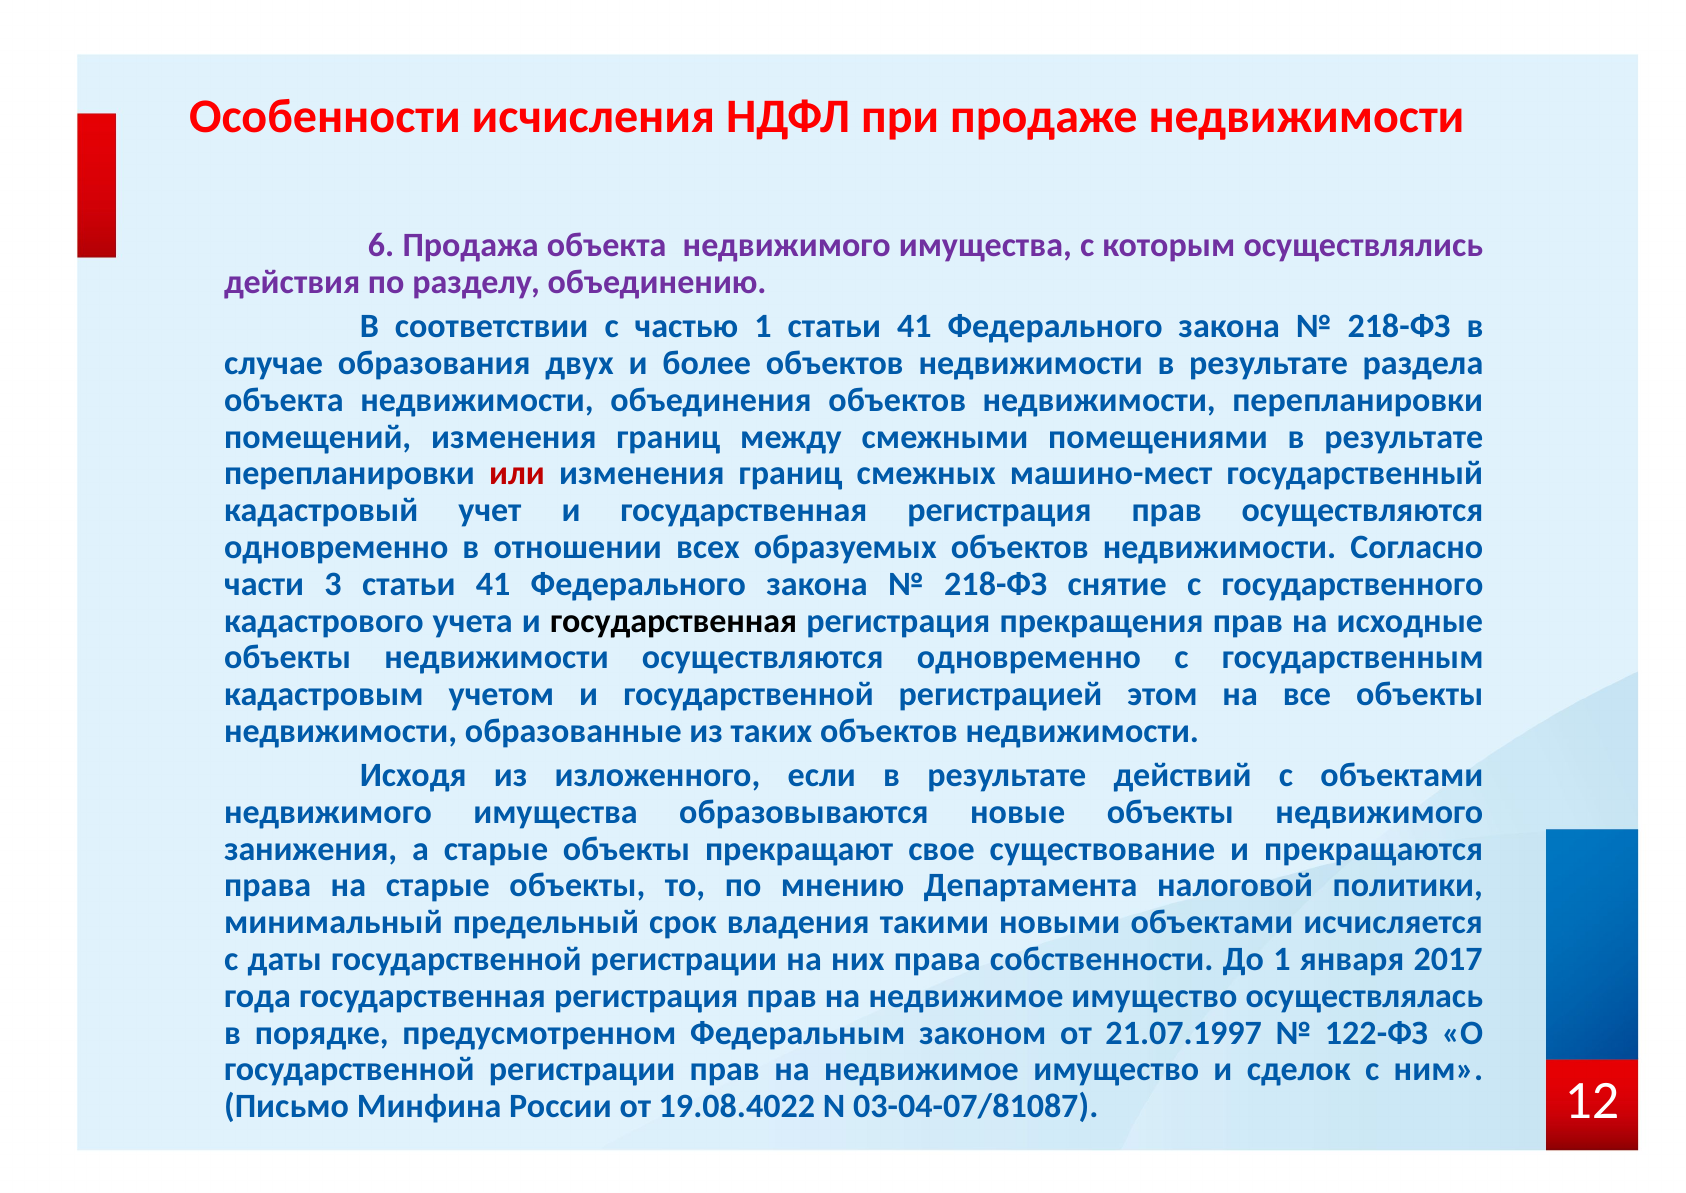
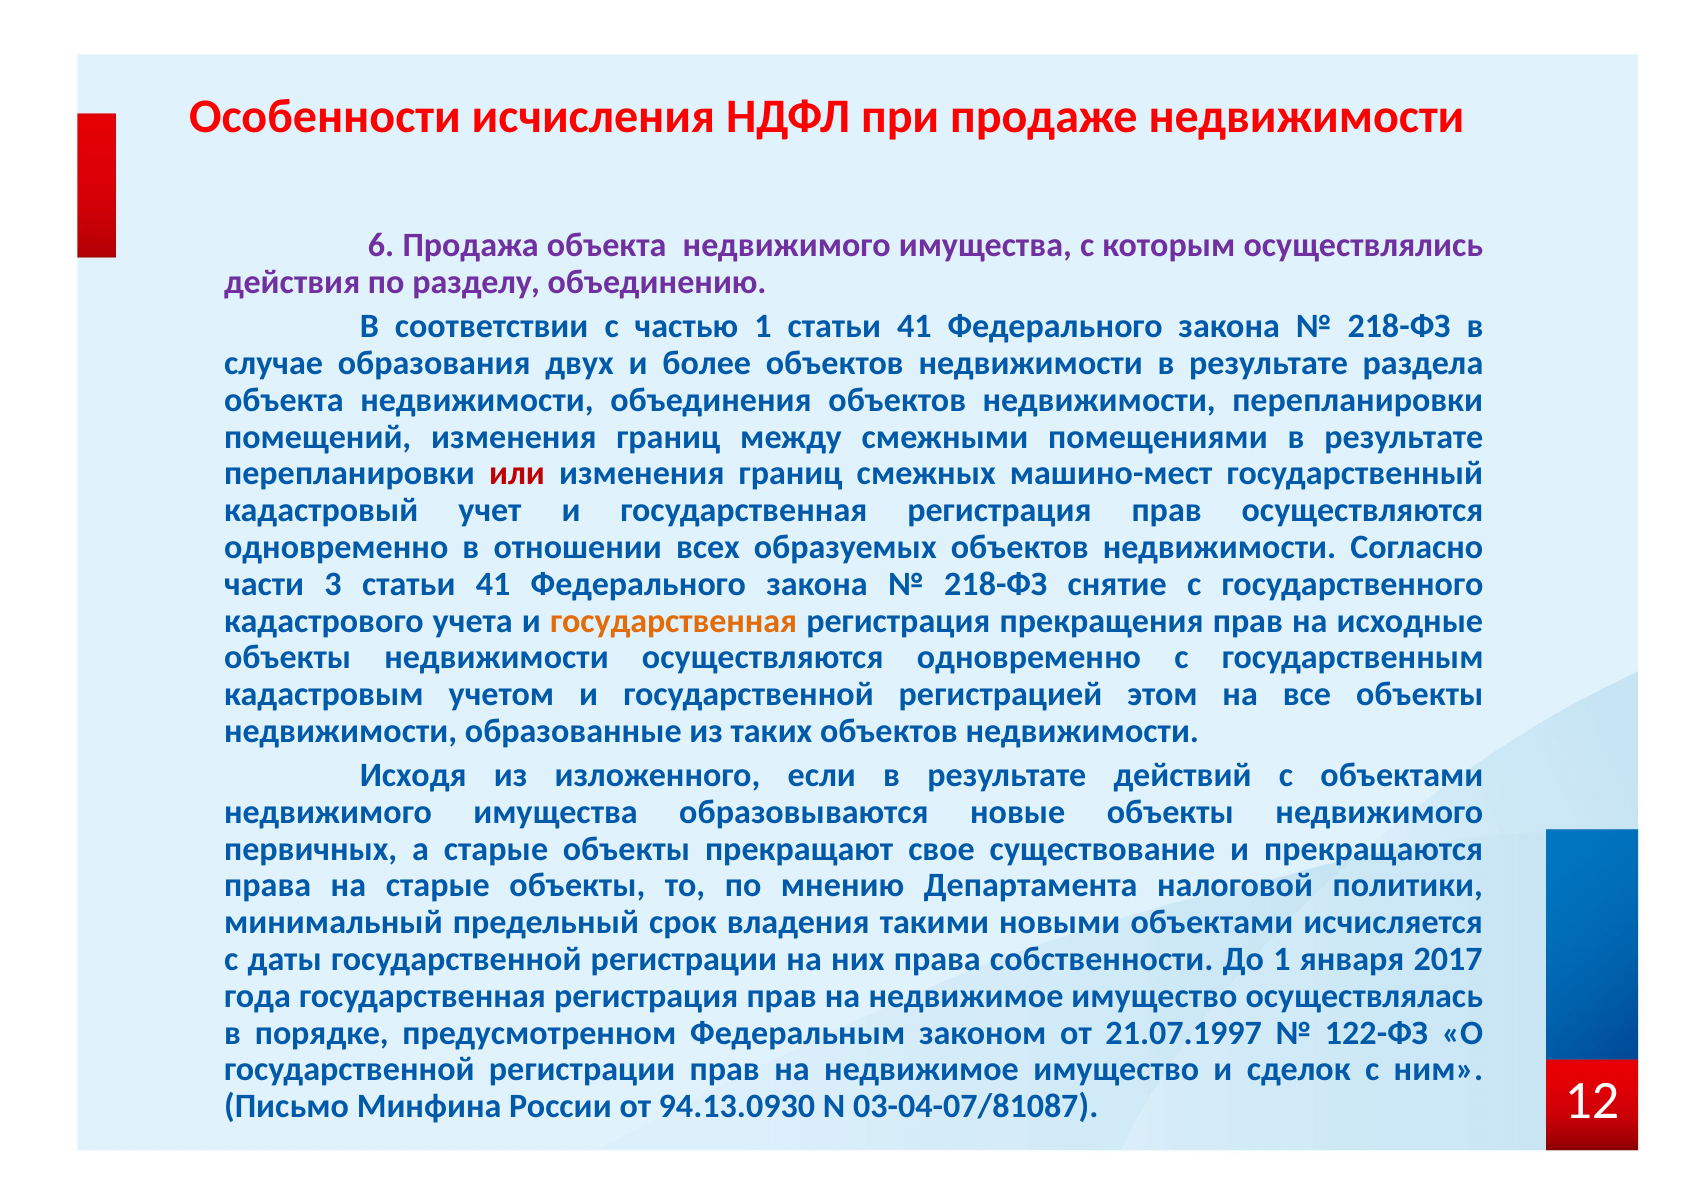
государственная colour: black -> orange (674, 620)
занижения: занижения -> первичных (311, 848)
19.08.4022: 19.08.4022 -> 94.13.0930 (737, 1106)
